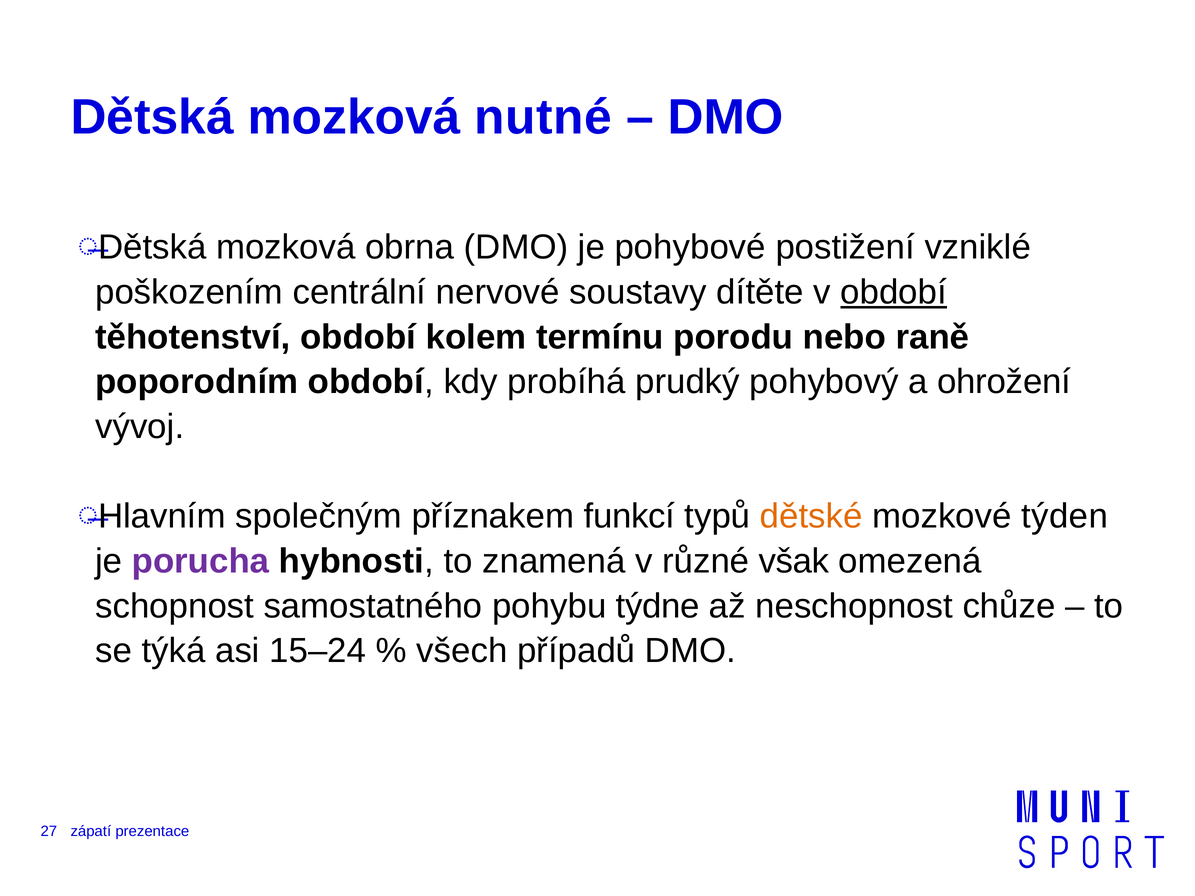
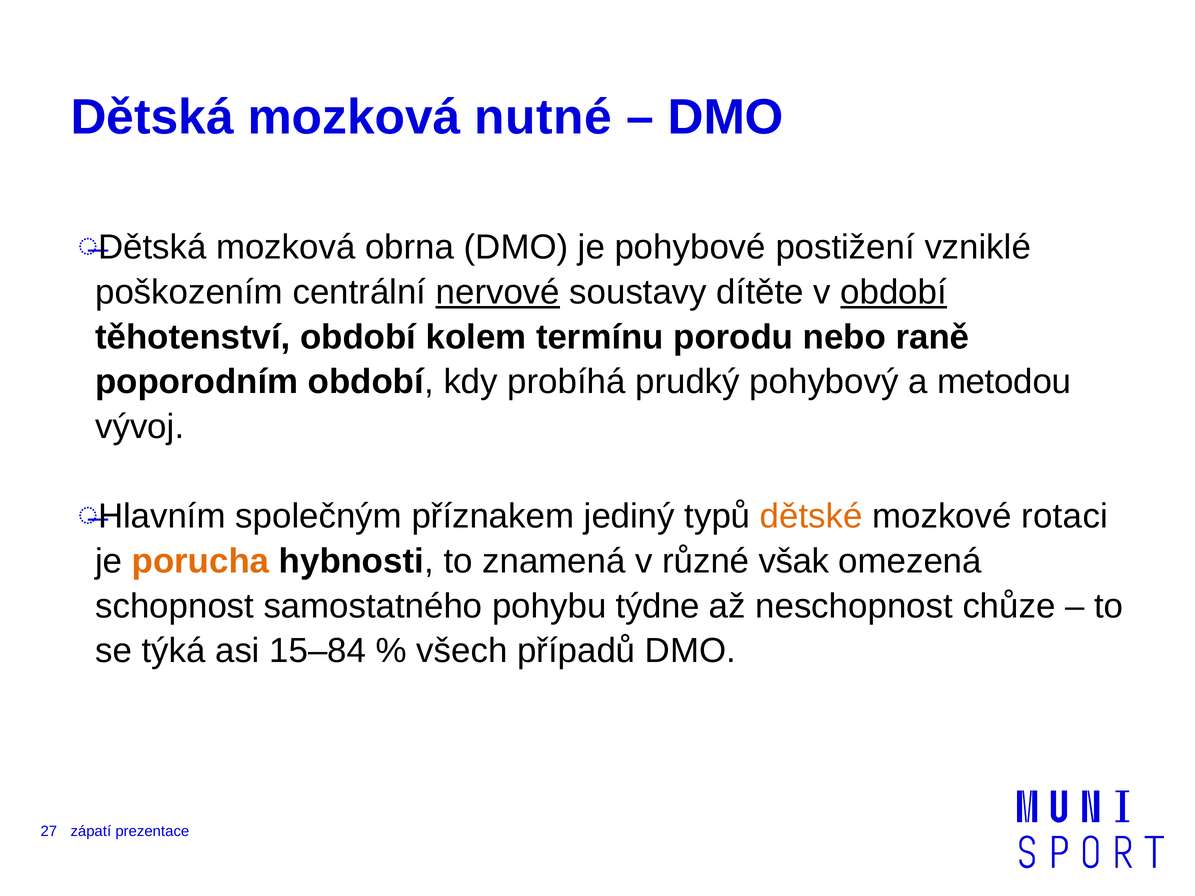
nervové underline: none -> present (498, 292)
ohrožení: ohrožení -> metodou (1004, 382)
funkcí: funkcí -> jediný (629, 517)
týden: týden -> rotaci (1065, 517)
porucha colour: purple -> orange (201, 561)
15–24: 15–24 -> 15–84 (318, 651)
